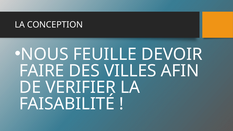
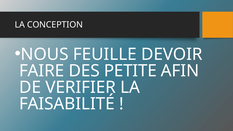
VILLES: VILLES -> PETITE (130, 71)
